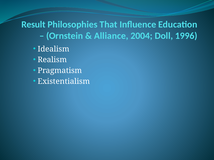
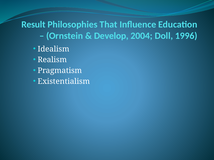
Alliance: Alliance -> Develop (111, 36)
